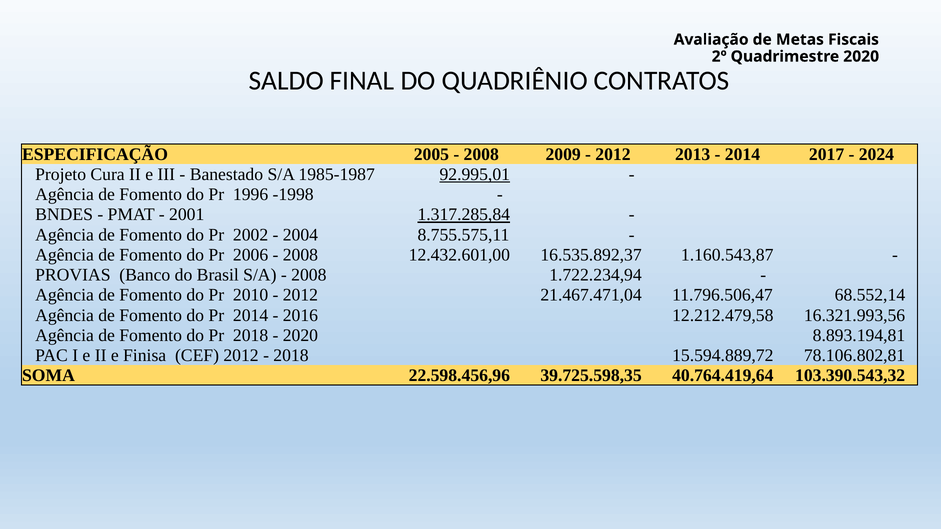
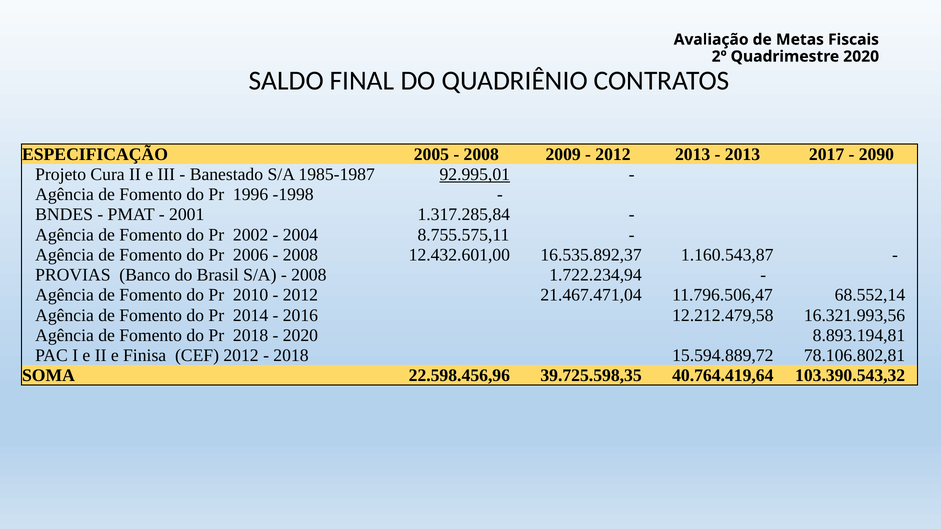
2014: 2014 -> 2013 (742, 154)
2024: 2024 -> 2090 (876, 154)
1.317.285,84 underline: present -> none (464, 215)
